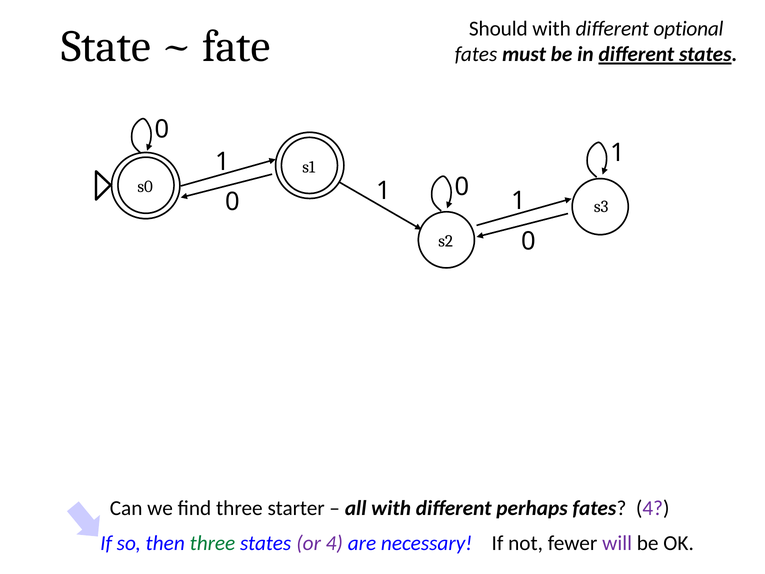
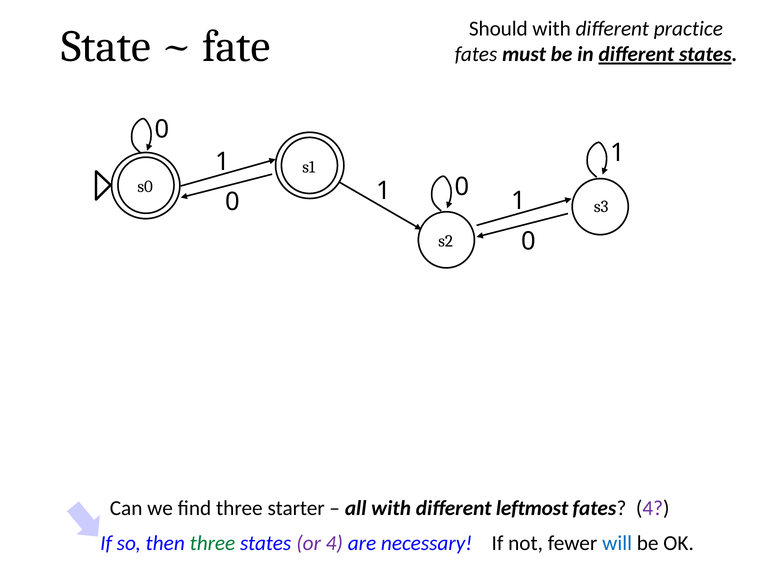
optional: optional -> practice (688, 29)
perhaps: perhaps -> leftmost (532, 508)
will colour: purple -> blue (617, 543)
